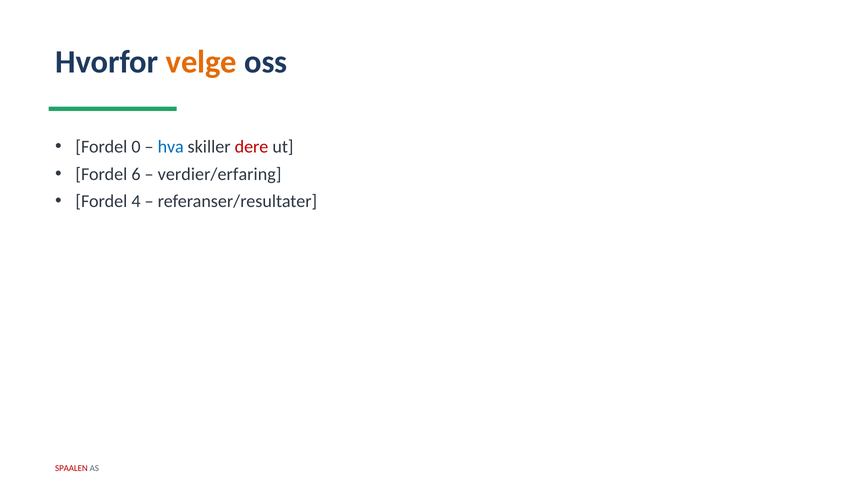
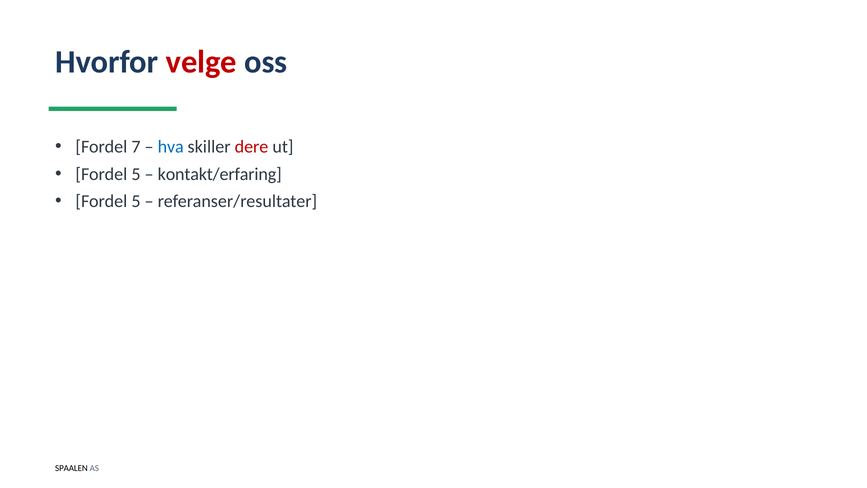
velge colour: orange -> red (201, 62)
0: 0 -> 7 (136, 147)
6: 6 -> 5 (136, 174)
verdier/erfaring: verdier/erfaring -> kontakt/erfaring (220, 174)
4: 4 -> 5 (136, 201)
SPAALEN colour: red -> black (71, 468)
